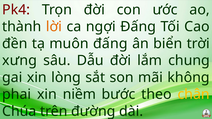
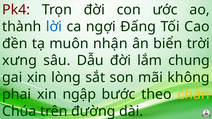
lời colour: orange -> blue (54, 27)
muôn đấng: đấng -> nhận (110, 44)
niềm: niềm -> ngập (79, 95)
